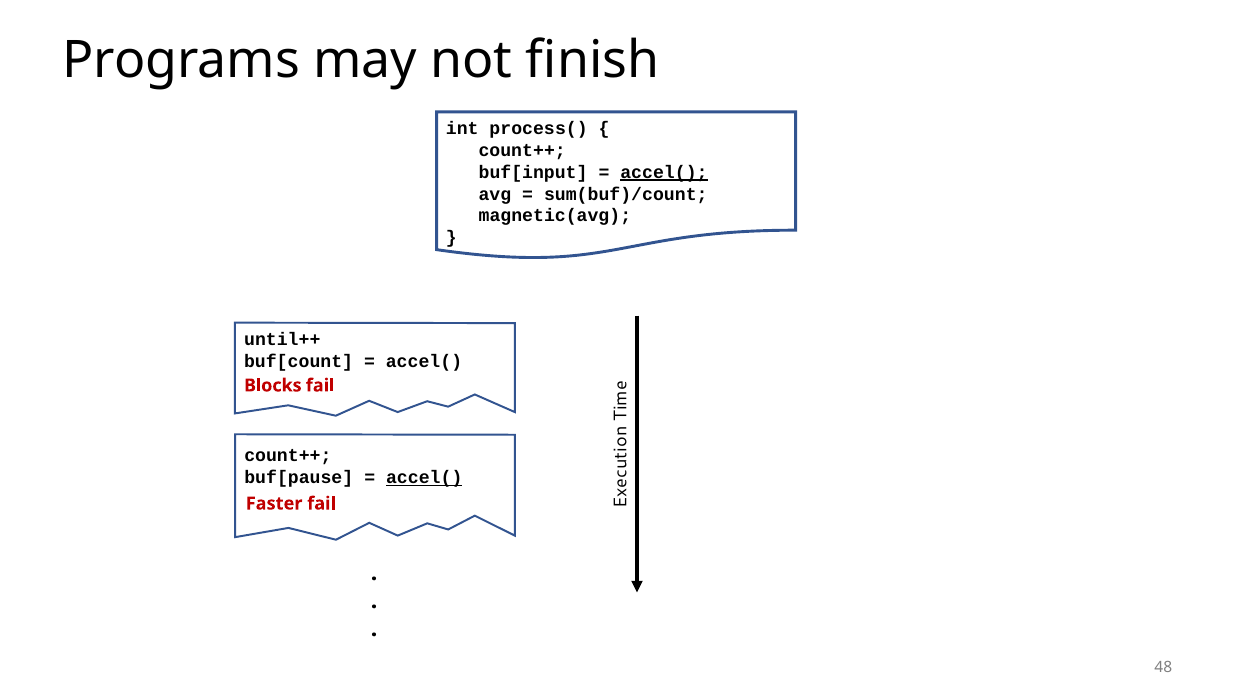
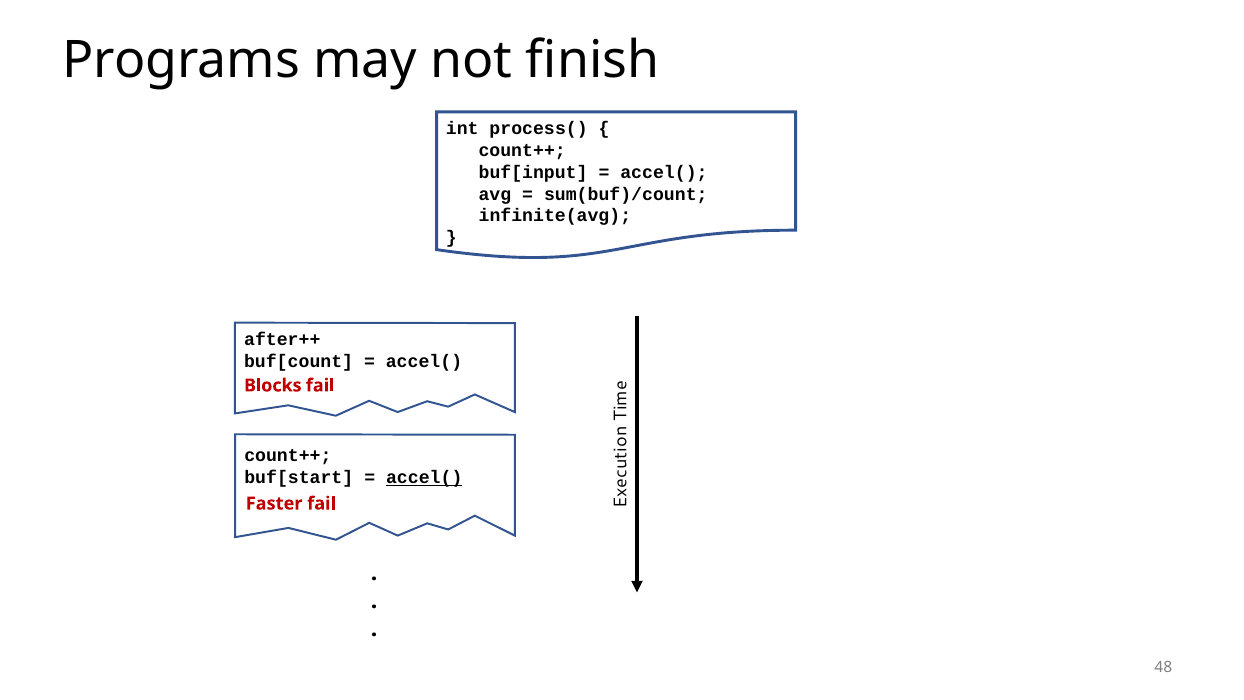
accel( underline: present -> none (664, 172)
magnetic(avg: magnetic(avg -> infinite(avg (555, 216)
until++: until++ -> after++ (282, 339)
buf[pause: buf[pause -> buf[start (299, 477)
